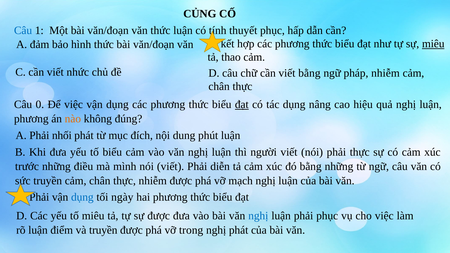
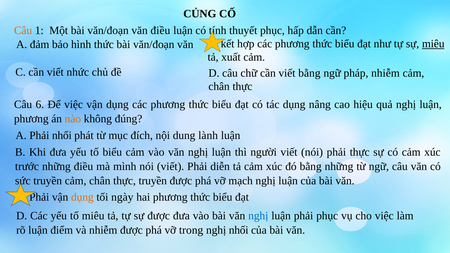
Câu colour: blue -> orange (23, 30)
văn thức: thức -> điều (160, 30)
thao: thao -> xuất (231, 57)
0: 0 -> 6 (40, 104)
đạt underline: present -> none (242, 104)
phút: phút -> lành (208, 136)
thực nhiễm: nhiễm -> truyền (153, 181)
dụng colour: blue -> orange (82, 197)
và truyền: truyền -> nhiễm (103, 230)
nghị phát: phát -> nhối (239, 230)
